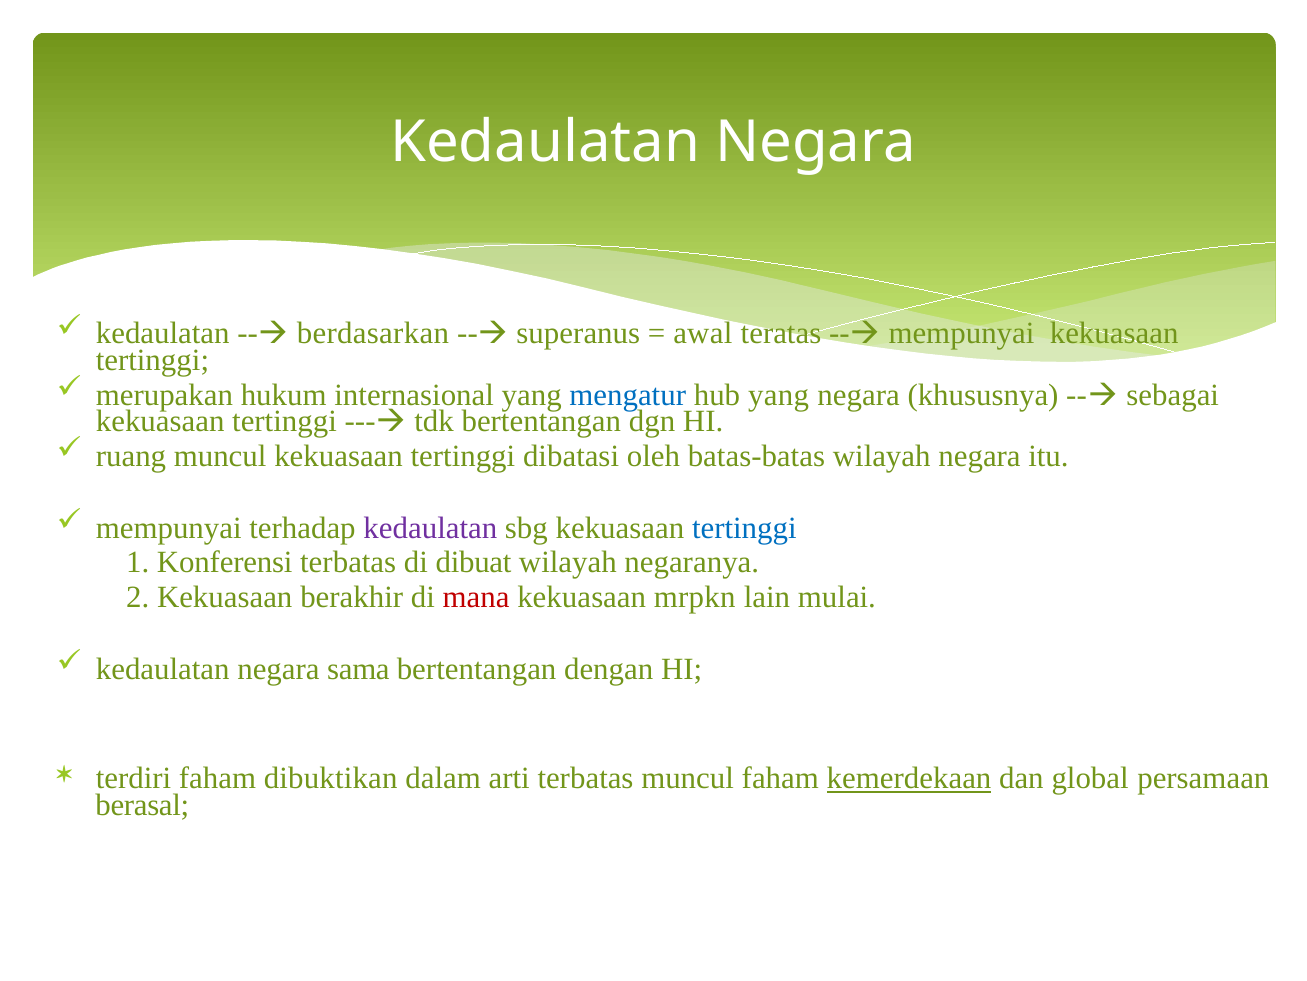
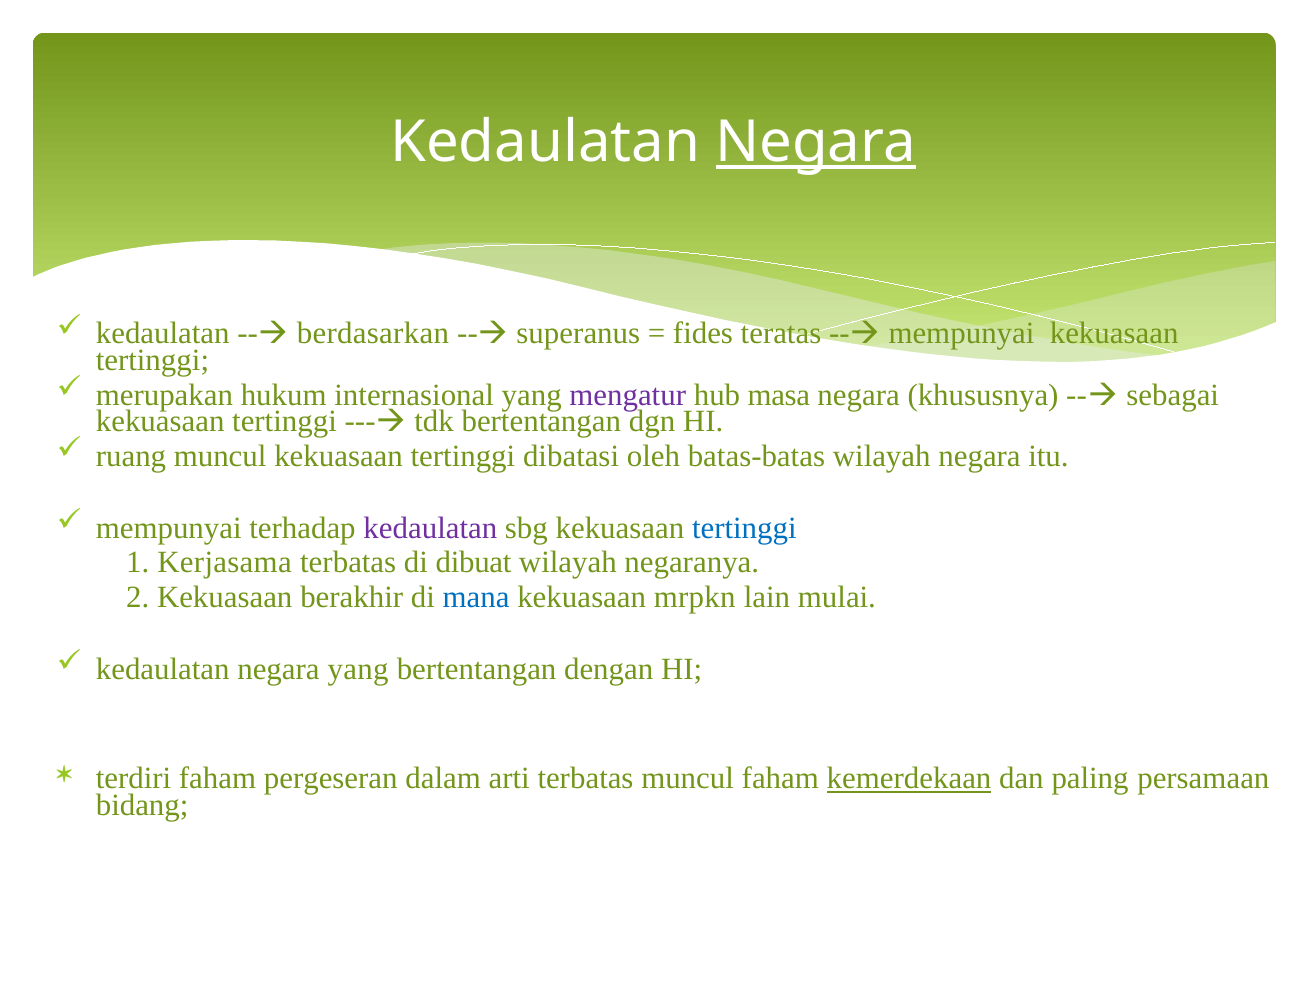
Negara underline: none -> present (816, 142)
awal: awal -> fides (703, 334)
mengatur colour: blue -> purple (628, 395)
hub yang: yang -> masa (779, 395)
Konferensi: Konferensi -> Kerjasama (225, 562)
mana colour: red -> blue (476, 597)
negara sama: sama -> yang (358, 669)
dibuktikan: dibuktikan -> pergeseran (331, 778)
global: global -> paling (1090, 778)
berasal: berasal -> bidang (142, 805)
